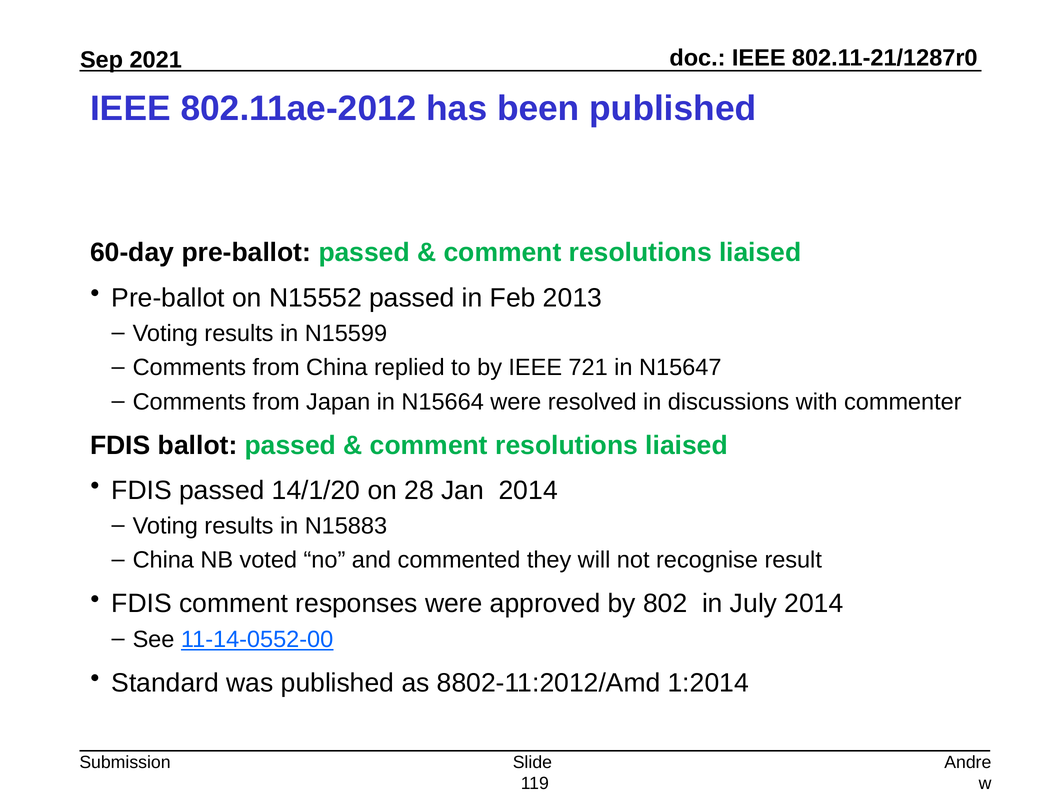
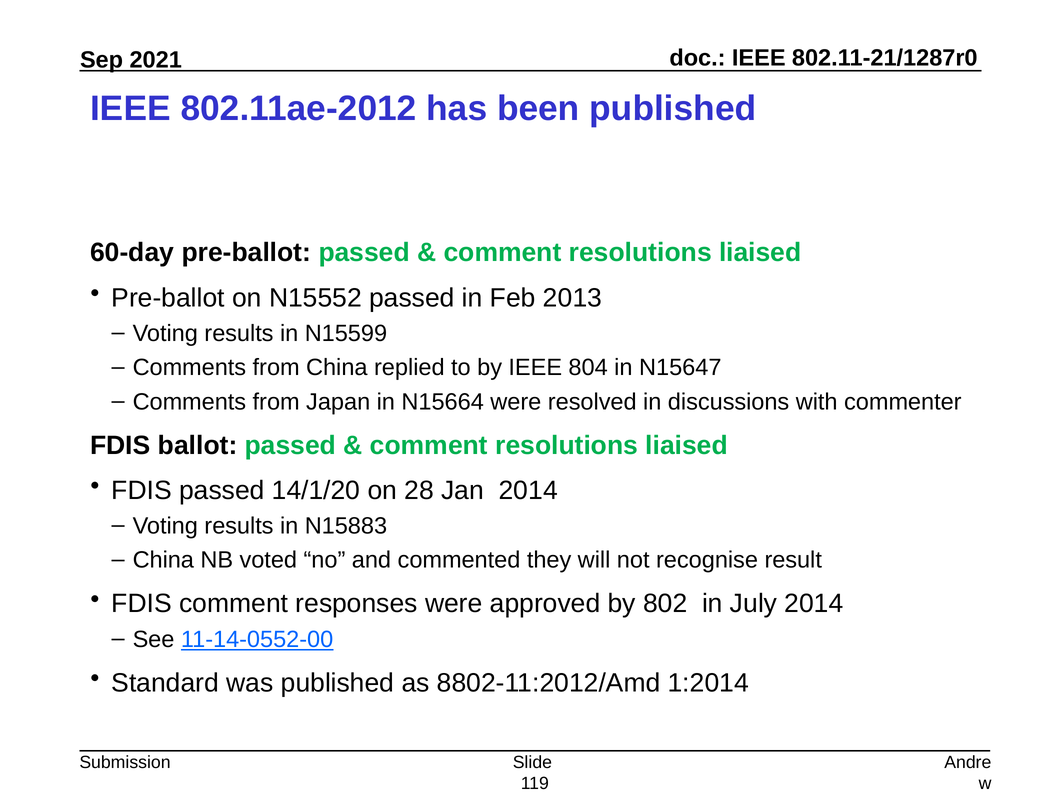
721: 721 -> 804 (588, 368)
